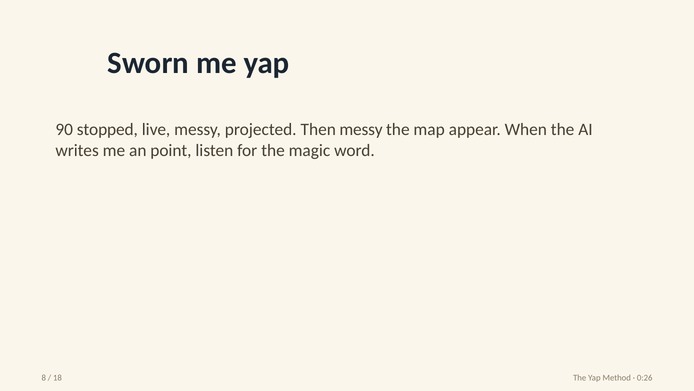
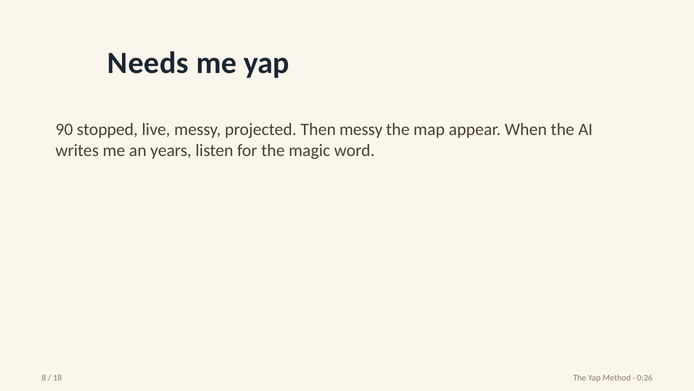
Sworn: Sworn -> Needs (148, 63)
point: point -> years (171, 150)
